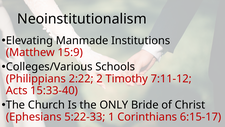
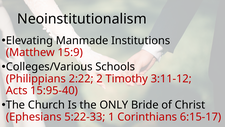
7:11-12: 7:11-12 -> 3:11-12 (171, 78)
15:33-40: 15:33-40 -> 15:95-40 (54, 90)
